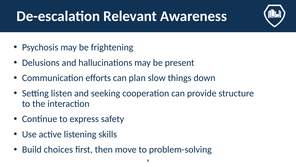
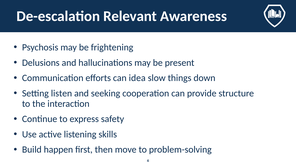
plan: plan -> idea (137, 78)
choices: choices -> happen (58, 149)
